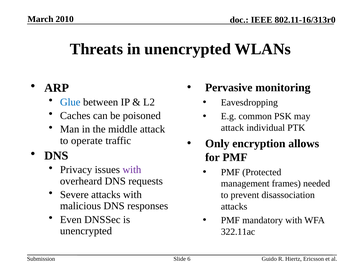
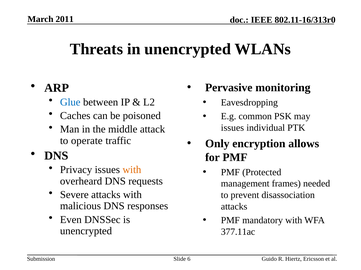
2010: 2010 -> 2011 (65, 19)
attack: attack -> issues (232, 128)
with colour: purple -> orange (132, 170)
322.11ac: 322.11ac -> 377.11ac (238, 232)
